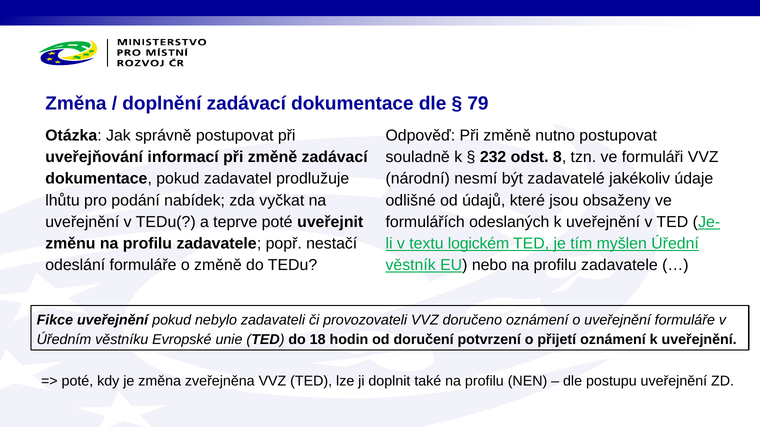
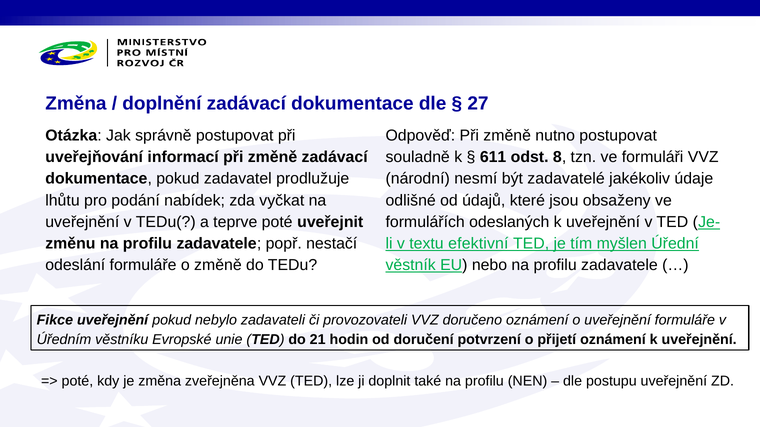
79: 79 -> 27 (478, 104)
232: 232 -> 611 (493, 157)
logickém: logickém -> efektivní (478, 244)
18: 18 -> 21 (318, 340)
